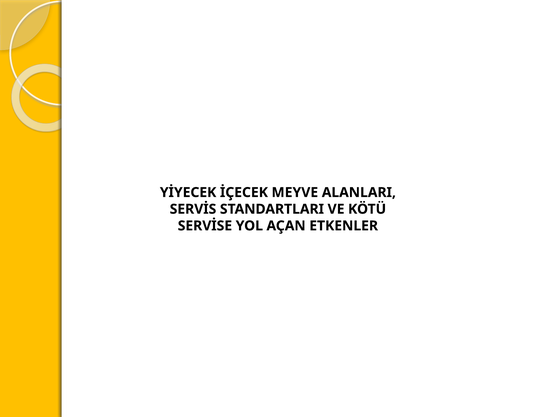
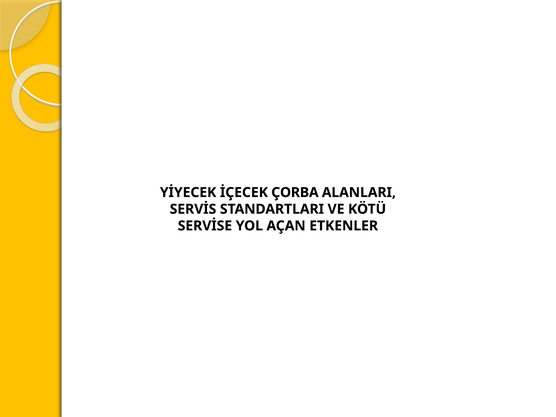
MEYVE: MEYVE -> ÇORBA (295, 192)
